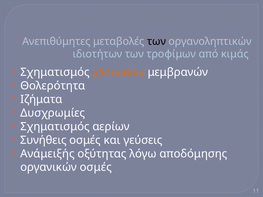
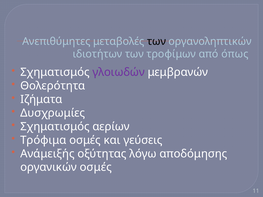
κιμάς: κιμάς -> όπως (235, 54)
γλοιωδών colour: orange -> purple (119, 72)
Συνήθεις: Συνήθεις -> Τρόφιμα (43, 140)
